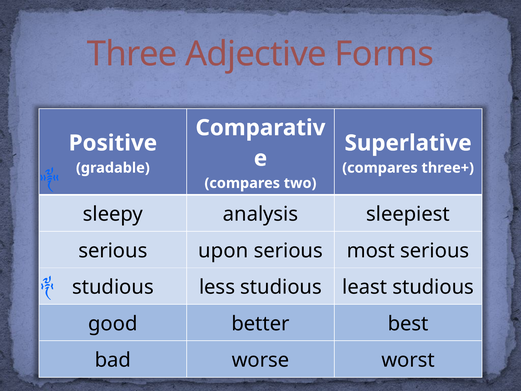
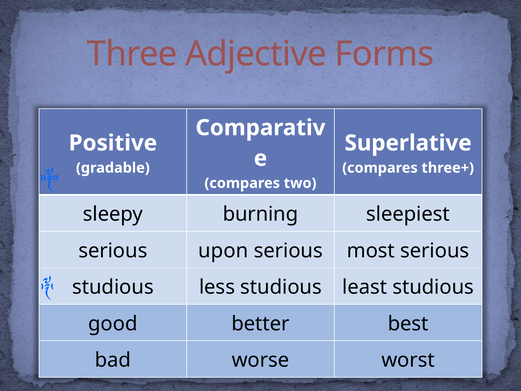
analysis: analysis -> burning (261, 214)
